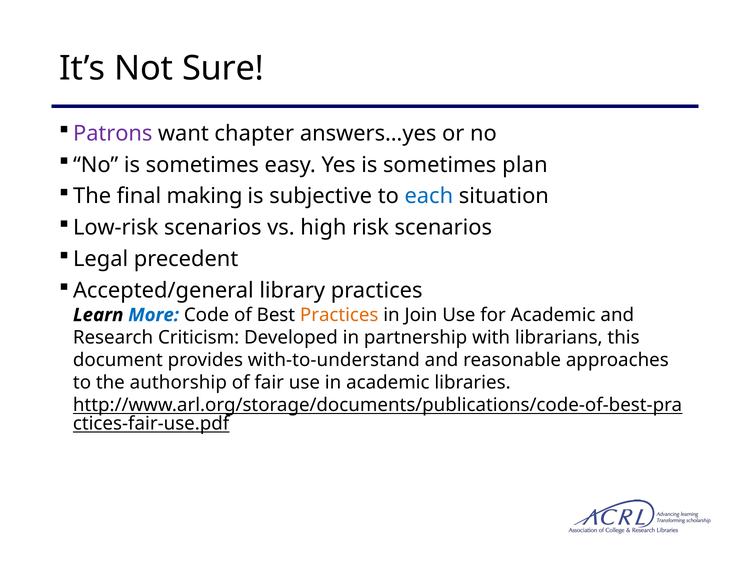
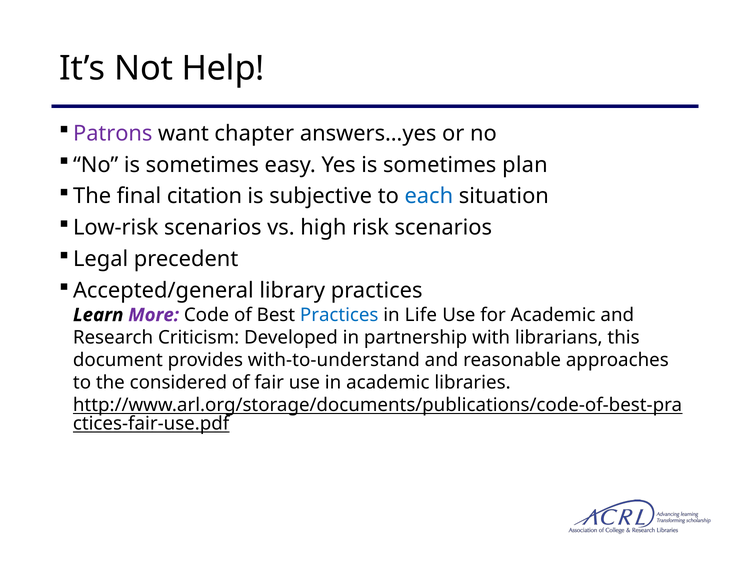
Sure: Sure -> Help (223, 69)
making: making -> citation (205, 196)
More colour: blue -> purple (154, 315)
Practices colour: orange -> blue (339, 315)
Join: Join -> Life (421, 315)
authorship: authorship -> considered (178, 383)
